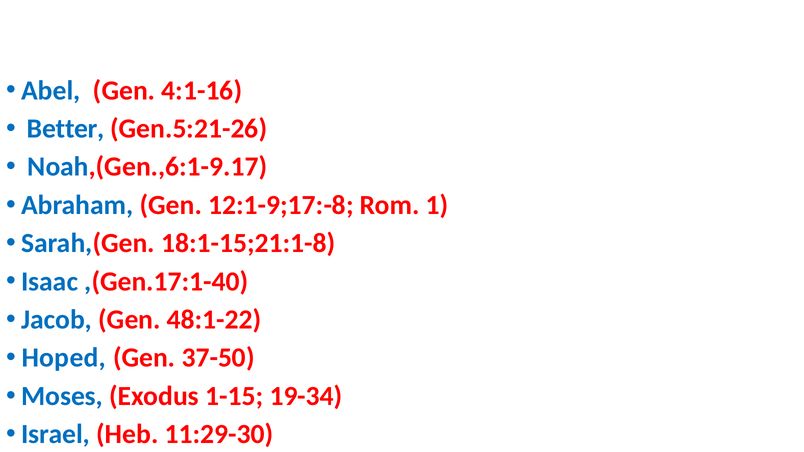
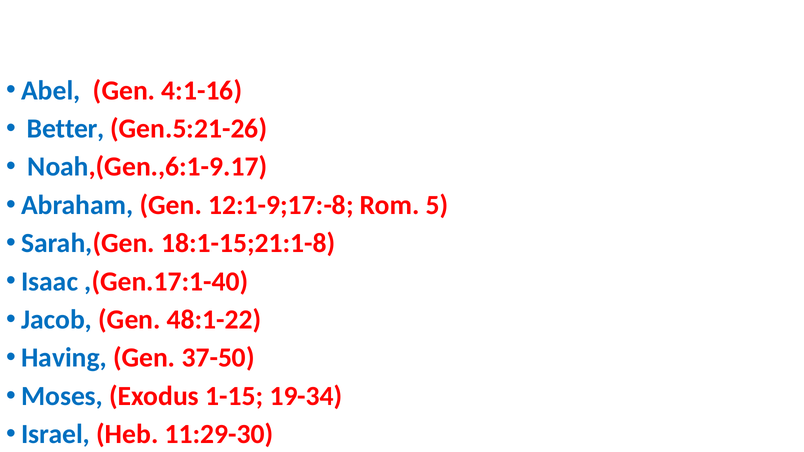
1: 1 -> 5 (437, 205)
Hoped: Hoped -> Having (64, 358)
